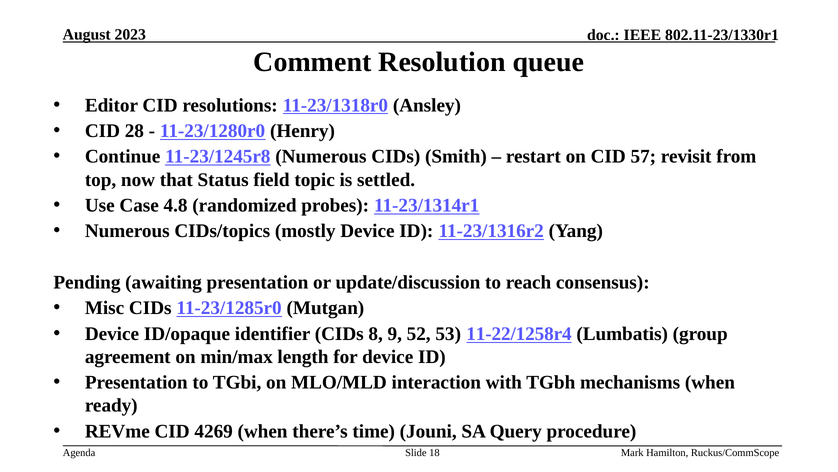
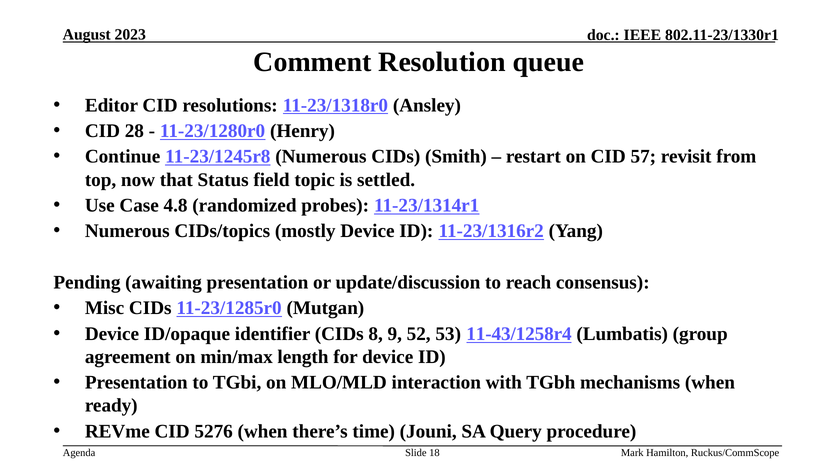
11-22/1258r4: 11-22/1258r4 -> 11-43/1258r4 (519, 333)
4269: 4269 -> 5276 (214, 431)
